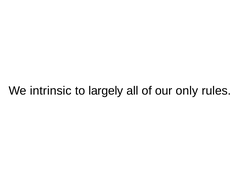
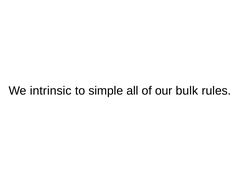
largely: largely -> simple (106, 91)
only: only -> bulk (187, 91)
